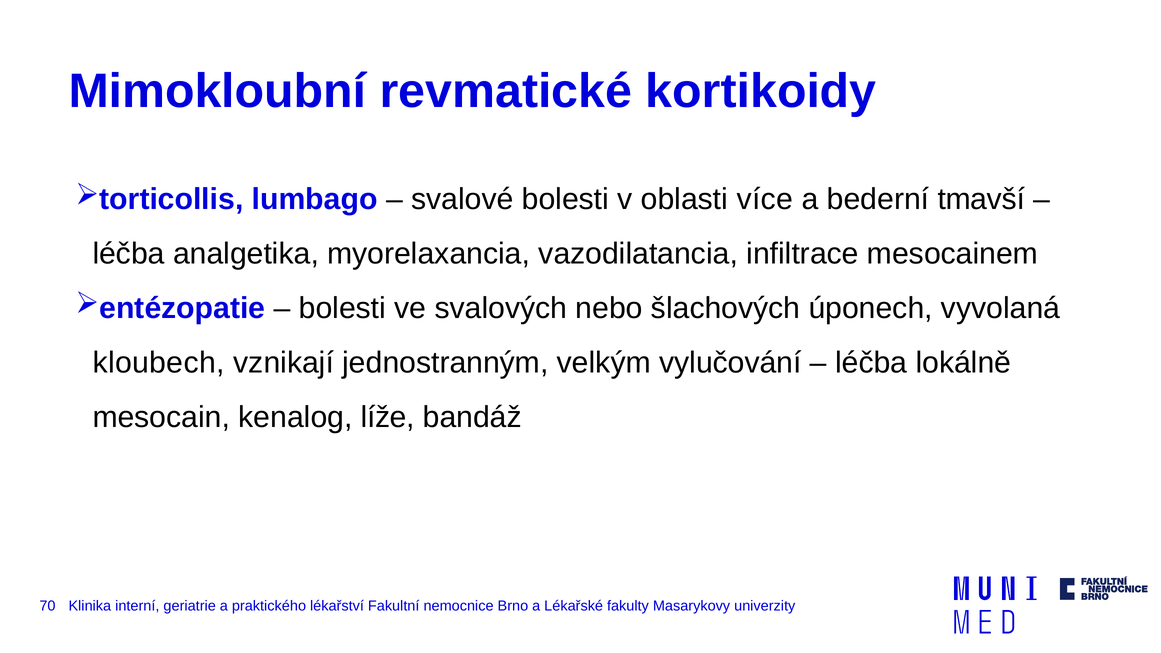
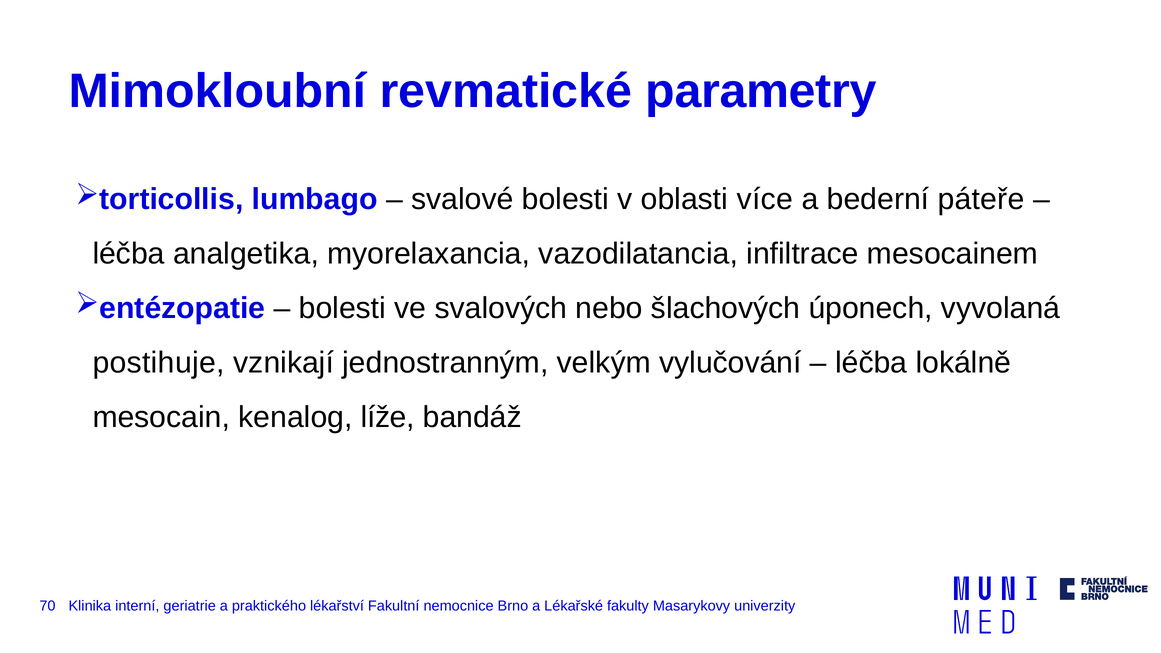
kortikoidy: kortikoidy -> parametry (761, 91)
tmavší: tmavší -> páteře (981, 200)
kloubech: kloubech -> postihuje (159, 363)
